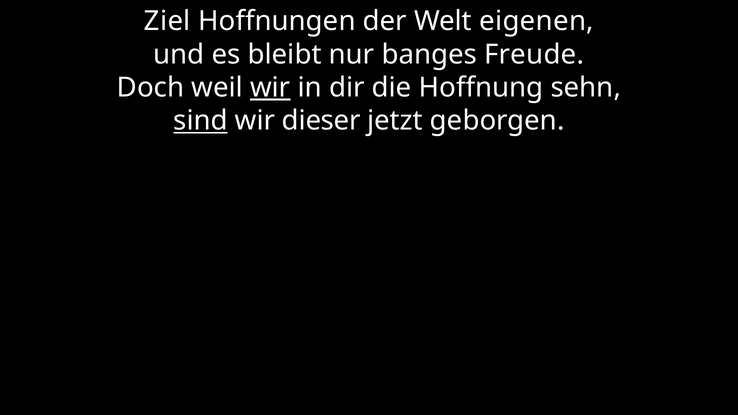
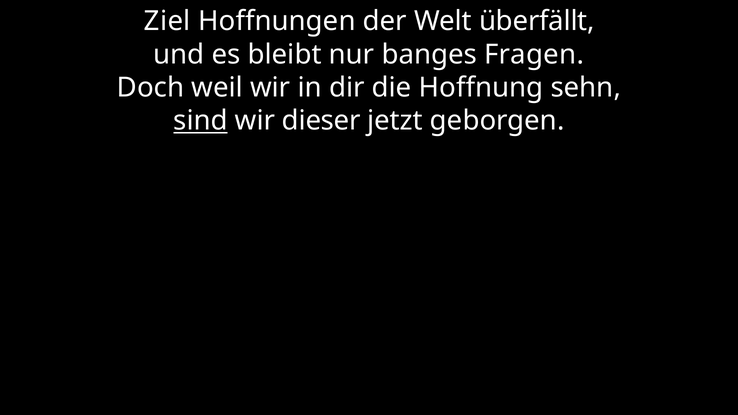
eigenen: eigenen -> überfällt (537, 21)
Freude: Freude -> Fragen (534, 54)
wir underline: present -> none (270, 88)
